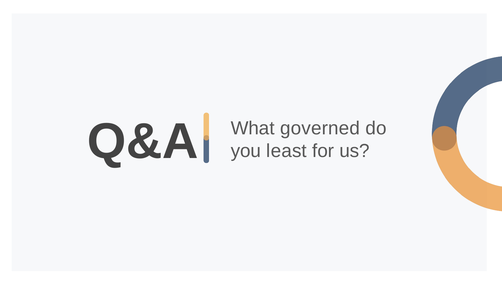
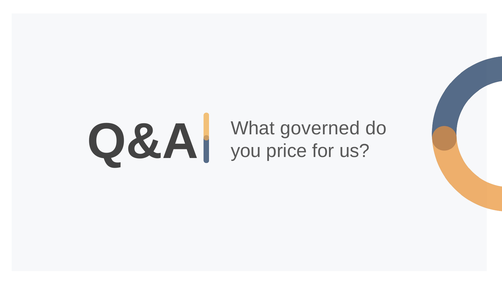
least: least -> price (287, 150)
